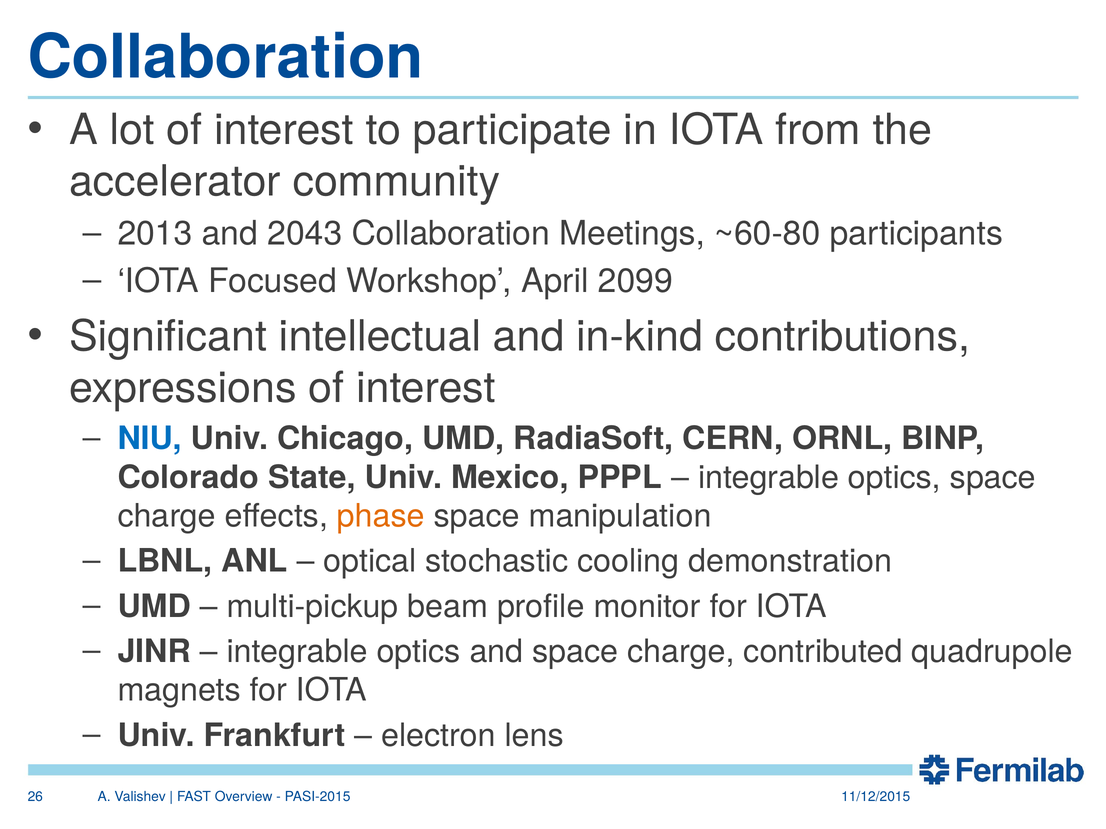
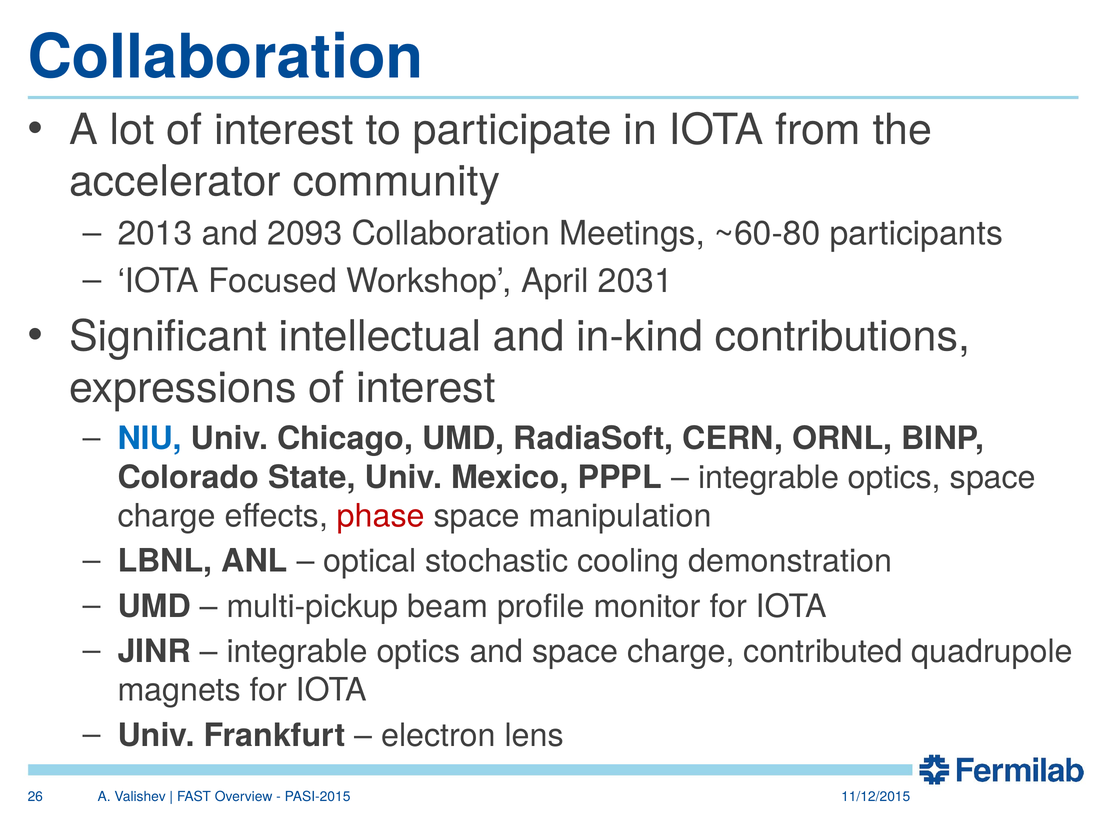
2043: 2043 -> 2093 (305, 234)
2099: 2099 -> 2031 (635, 281)
phase colour: orange -> red (381, 516)
